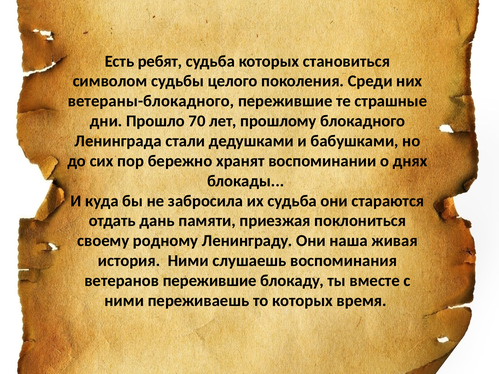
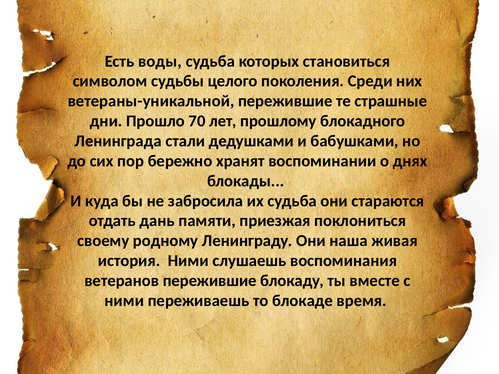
ребят: ребят -> воды (160, 61)
ветераны-блокадного: ветераны-блокадного -> ветераны-уникальной (151, 101)
то которых: которых -> блокаде (303, 301)
